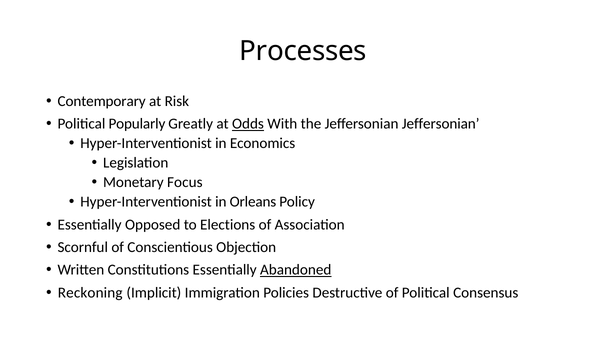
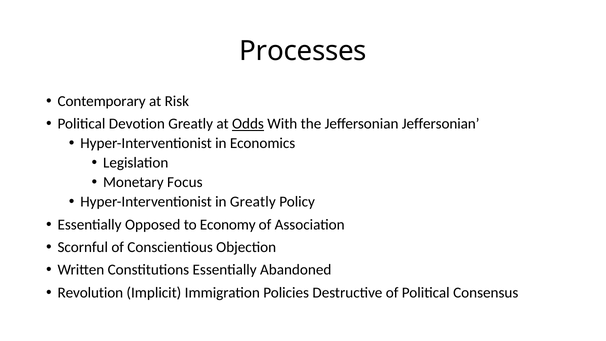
Popularly: Popularly -> Devotion (137, 124)
in Orleans: Orleans -> Greatly (253, 202)
Elections: Elections -> Economy (228, 224)
Abandoned underline: present -> none (296, 270)
Reckoning: Reckoning -> Revolution (90, 292)
